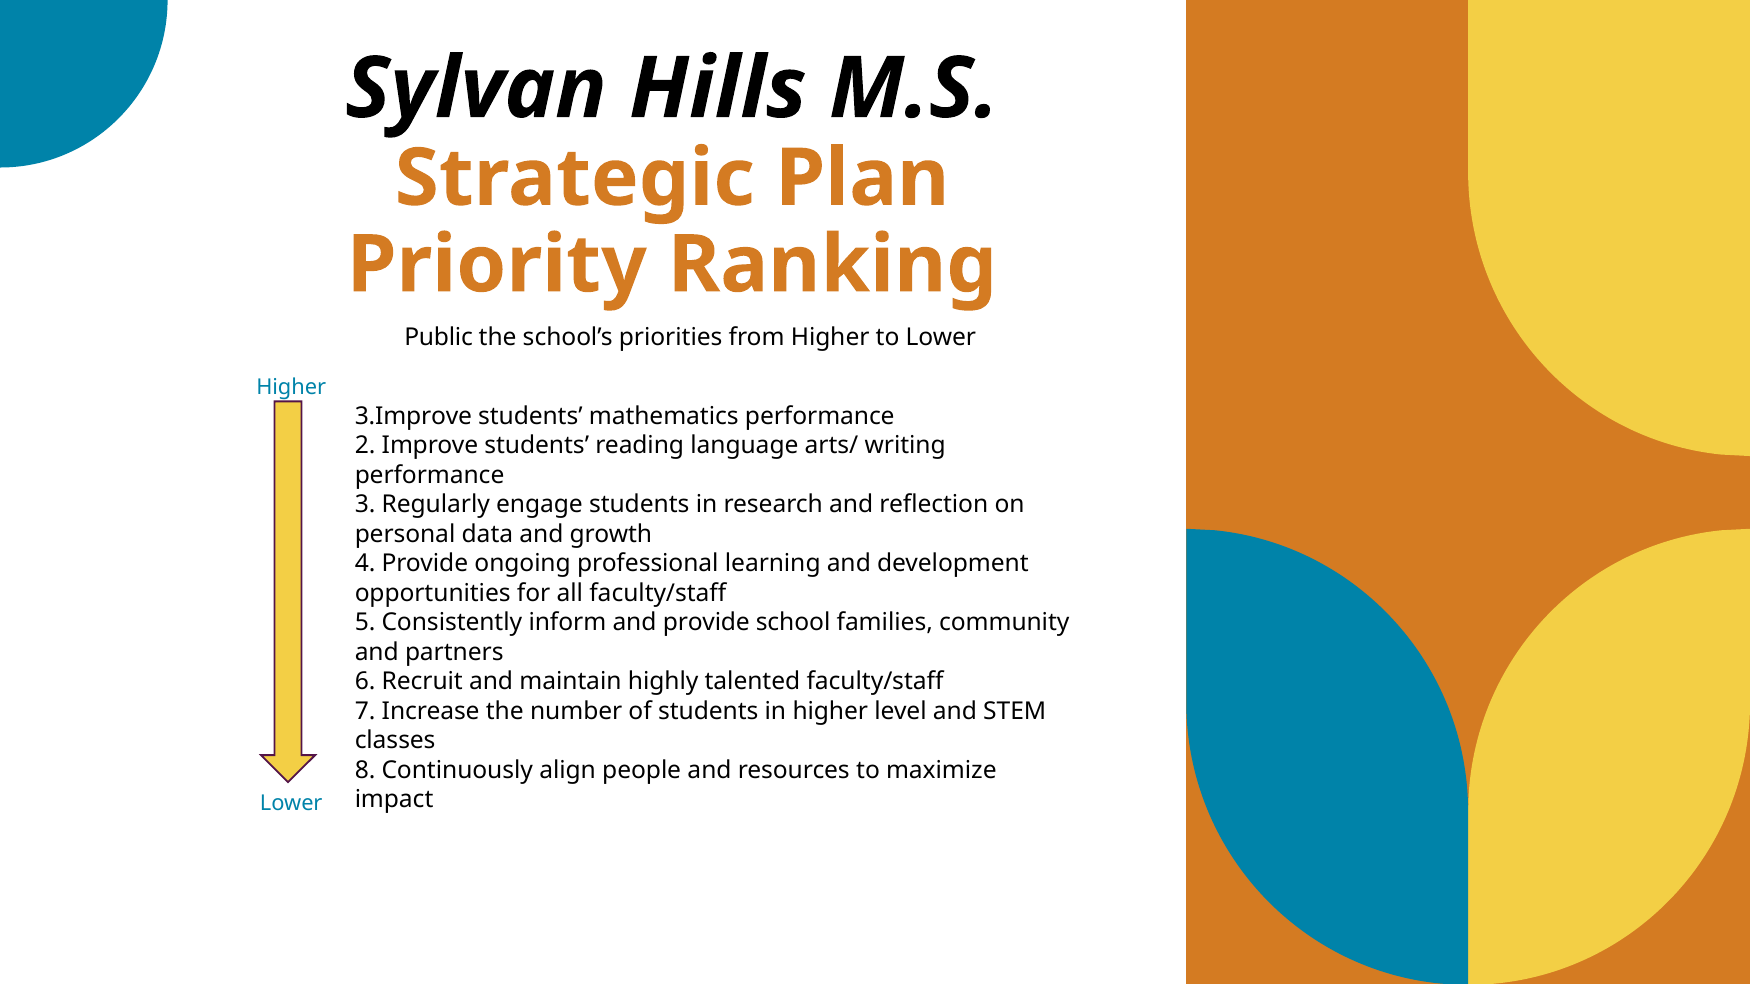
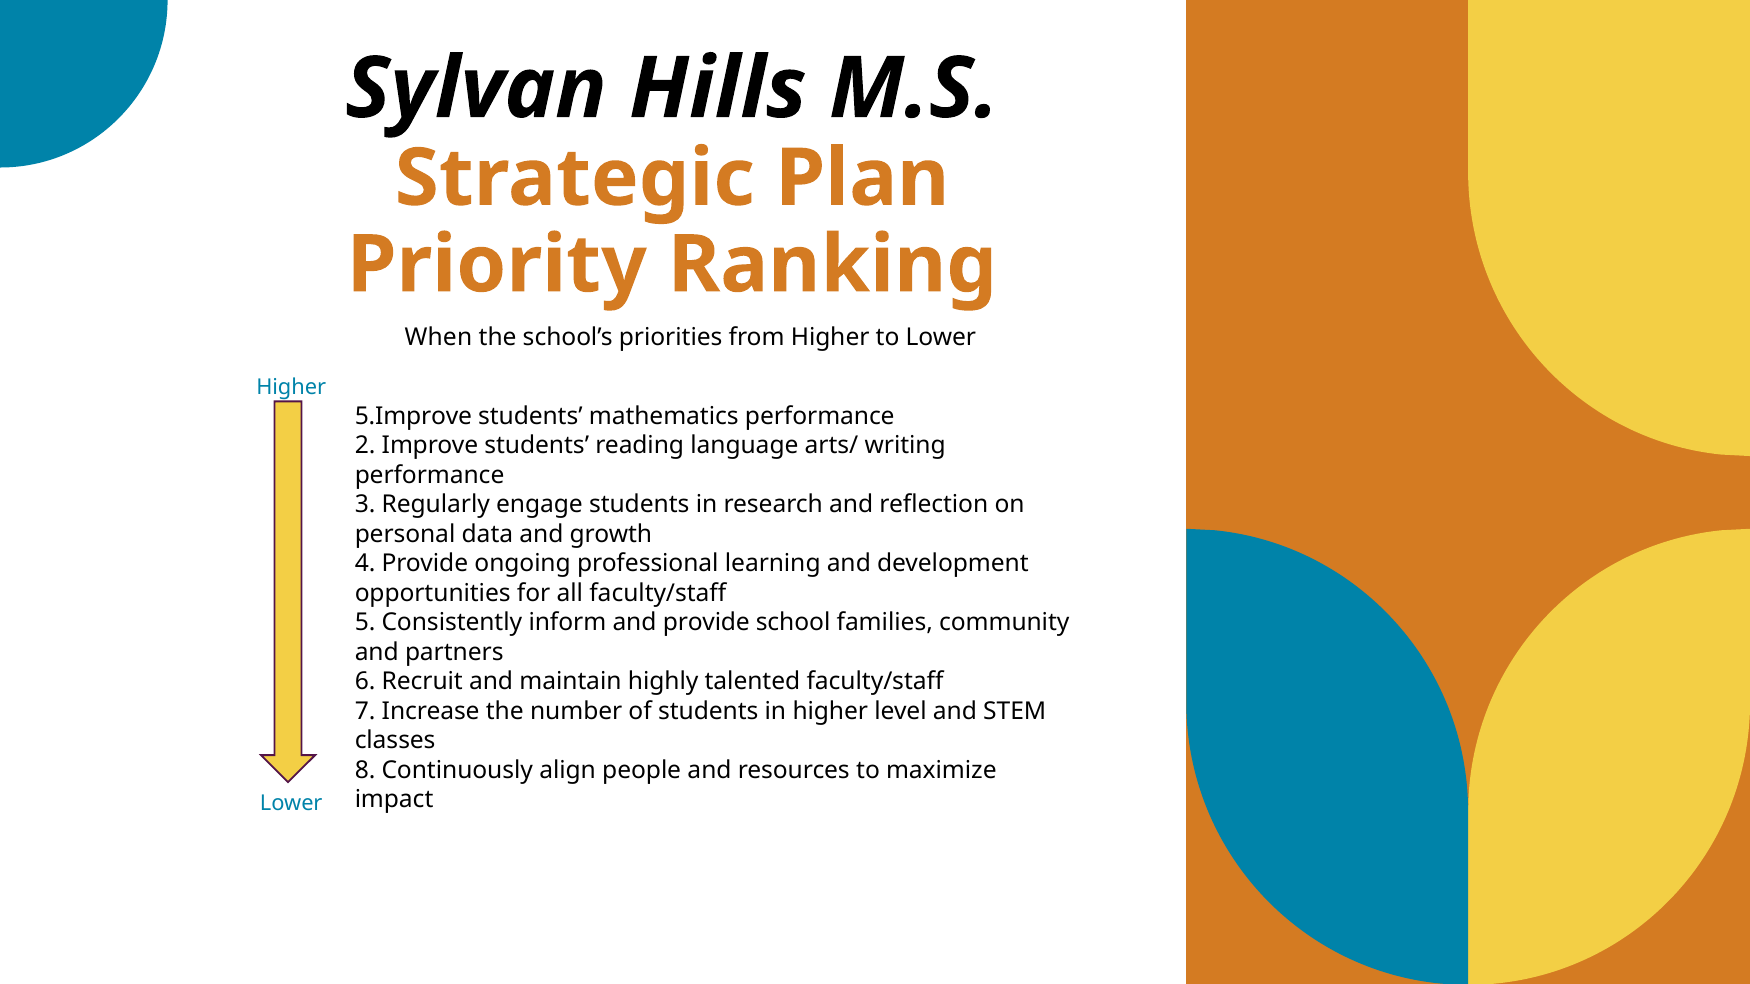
Public: Public -> When (438, 337)
3.Improve: 3.Improve -> 5.Improve (413, 416)
